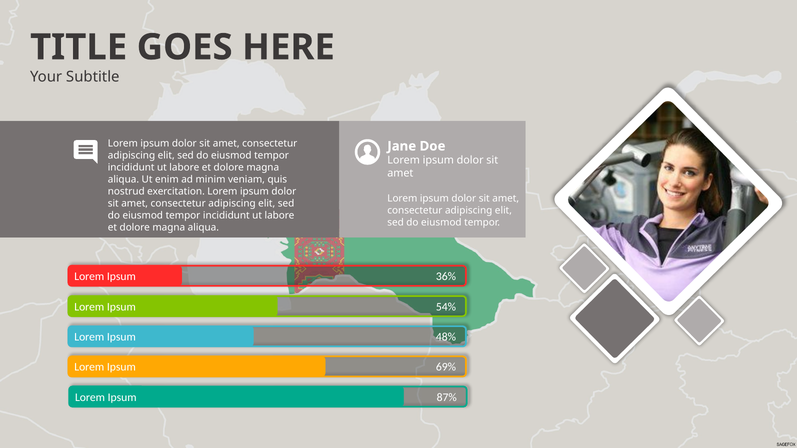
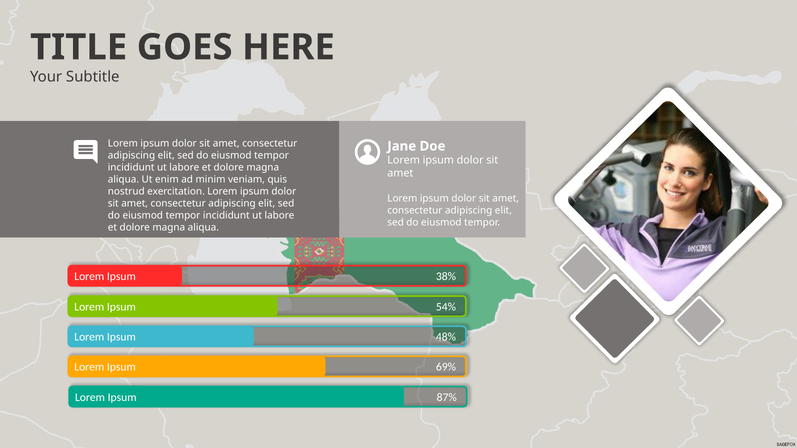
36%: 36% -> 38% (446, 277)
